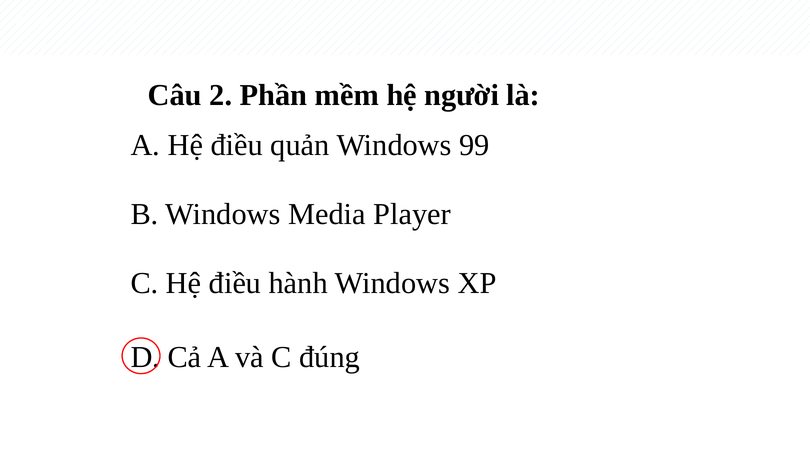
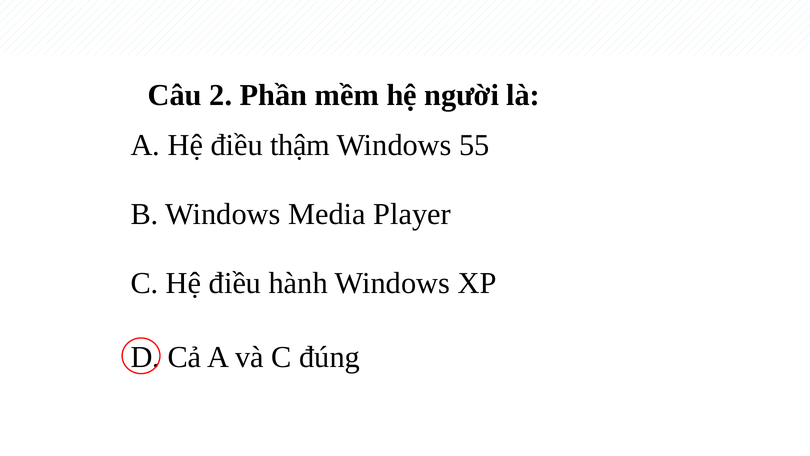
quản: quản -> thậm (300, 145)
99: 99 -> 55 (474, 145)
